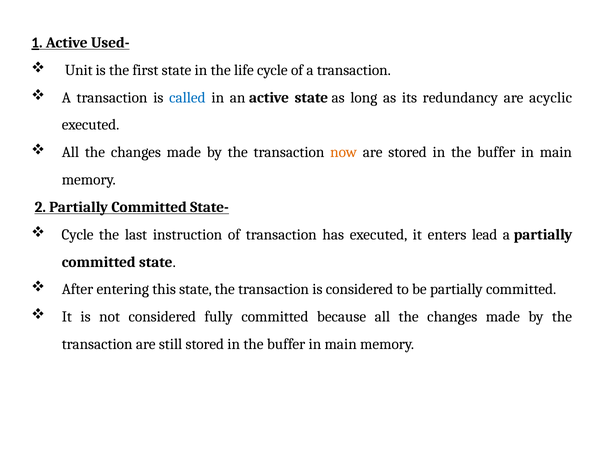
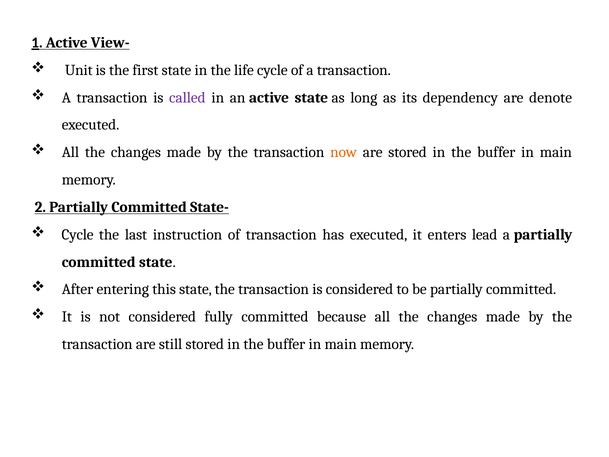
Used-: Used- -> View- (110, 43)
called colour: blue -> purple (187, 97)
redundancy: redundancy -> dependency (460, 97)
acyclic: acyclic -> denote (551, 97)
